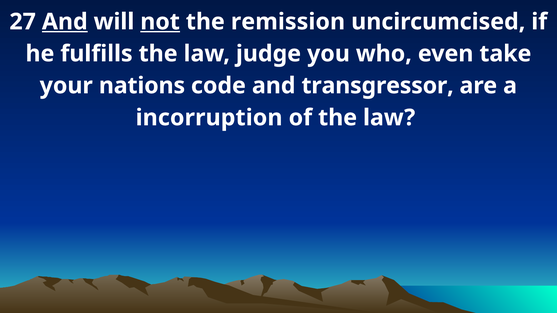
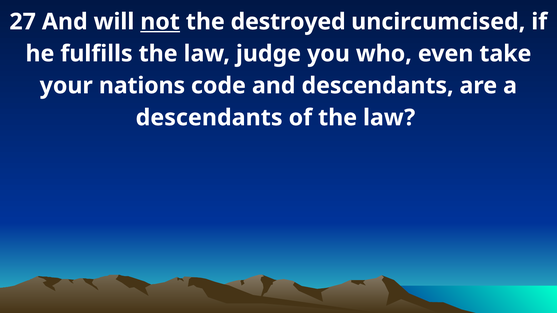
And underline: present -> none (65, 22)
remission: remission -> destroyed (288, 22)
and transgressor: transgressor -> descendants (378, 86)
incorruption: incorruption -> descendants (209, 118)
